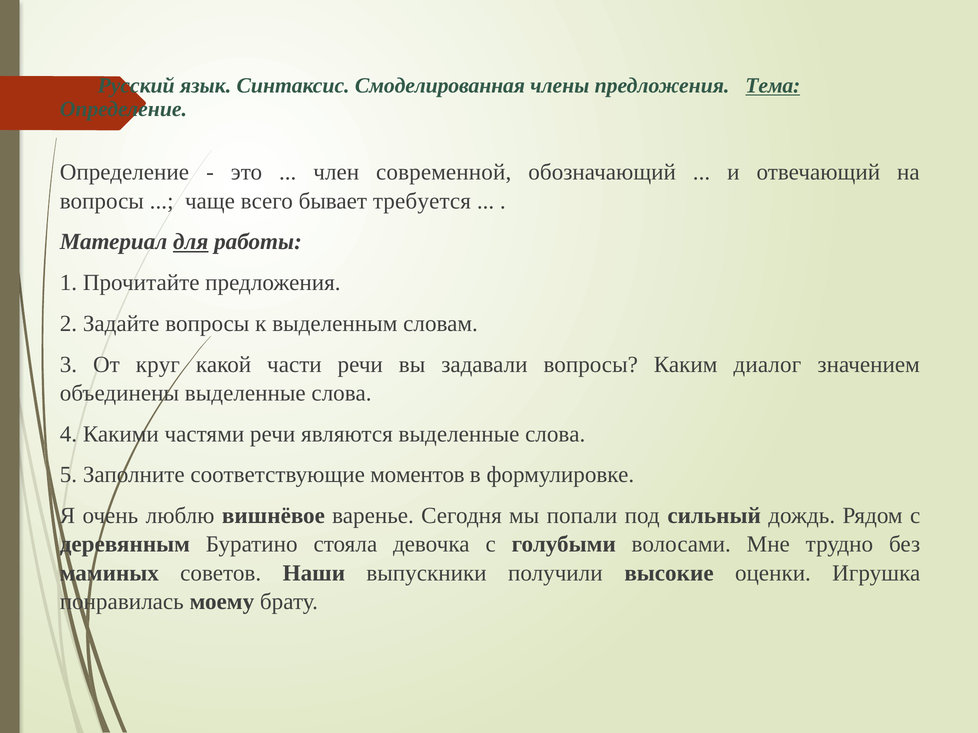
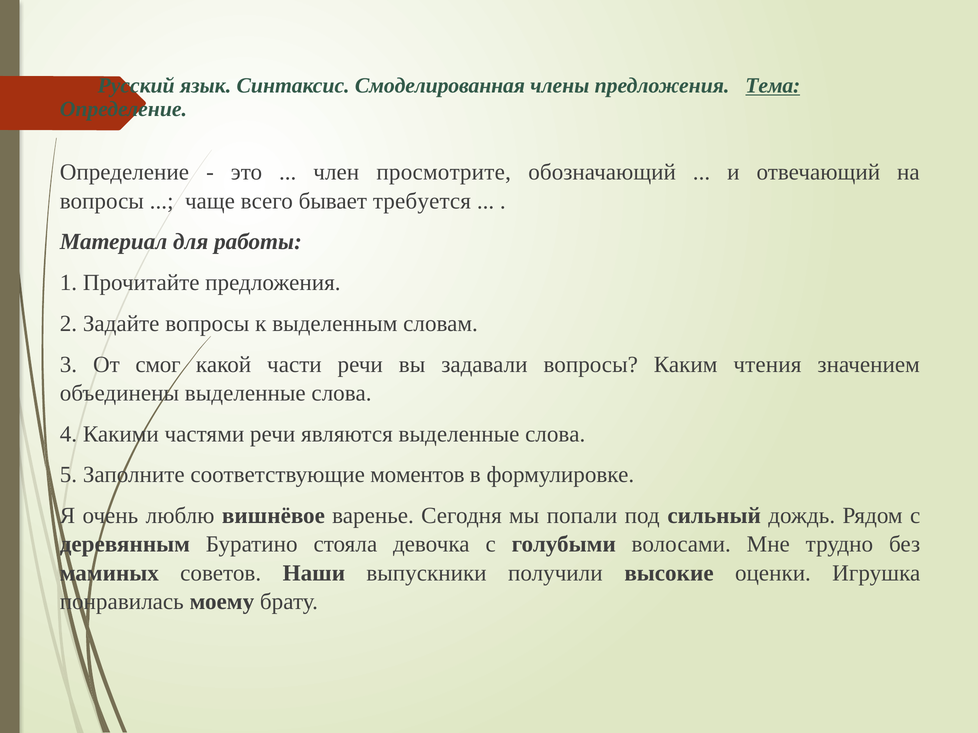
современной: современной -> просмотрите (444, 172)
для underline: present -> none (191, 242)
круг: круг -> смог (158, 365)
диалог: диалог -> чтения (767, 365)
